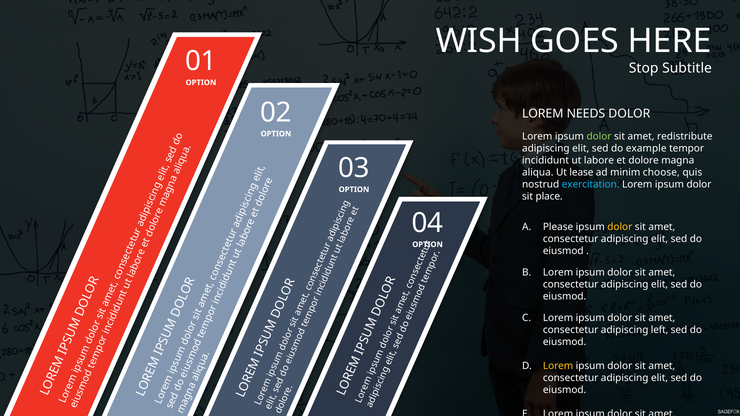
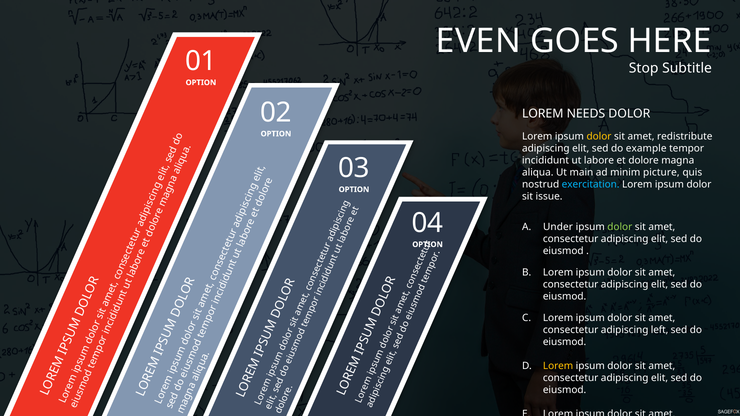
WISH: WISH -> EVEN (478, 41)
dolor colour: light green -> yellow (599, 136)
lease: lease -> main (581, 173)
choose: choose -> picture (661, 173)
place: place -> issue (549, 197)
Please: Please -> Under (558, 227)
dolor colour: yellow -> light green (620, 227)
